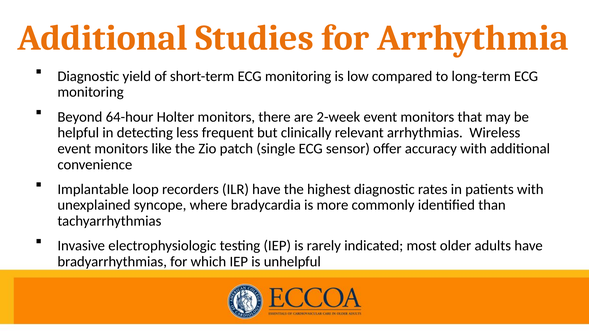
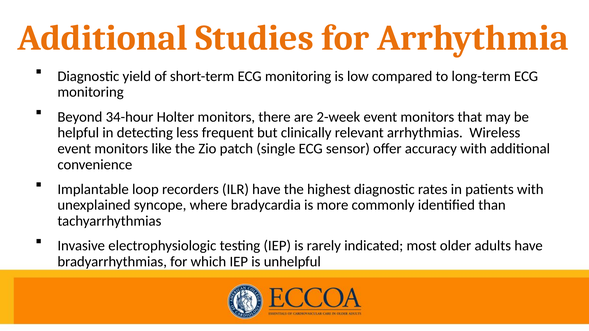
64-hour: 64-hour -> 34-hour (130, 117)
